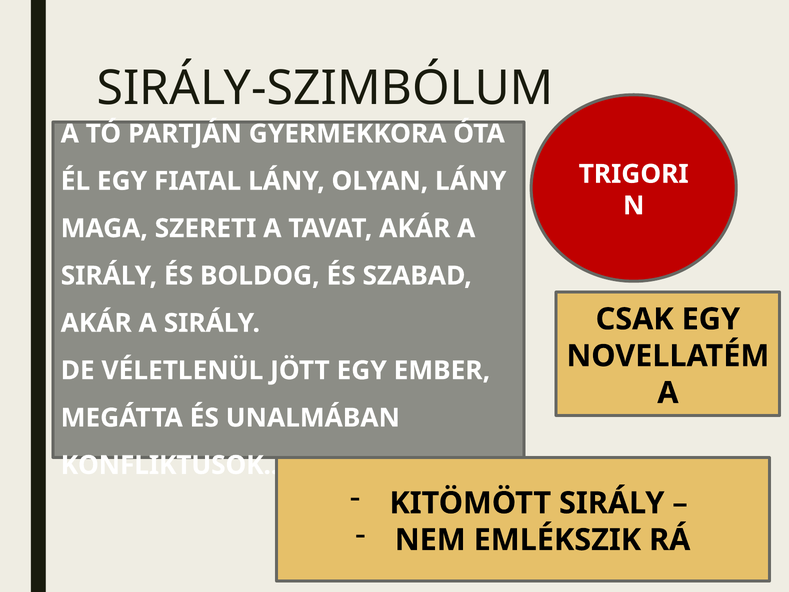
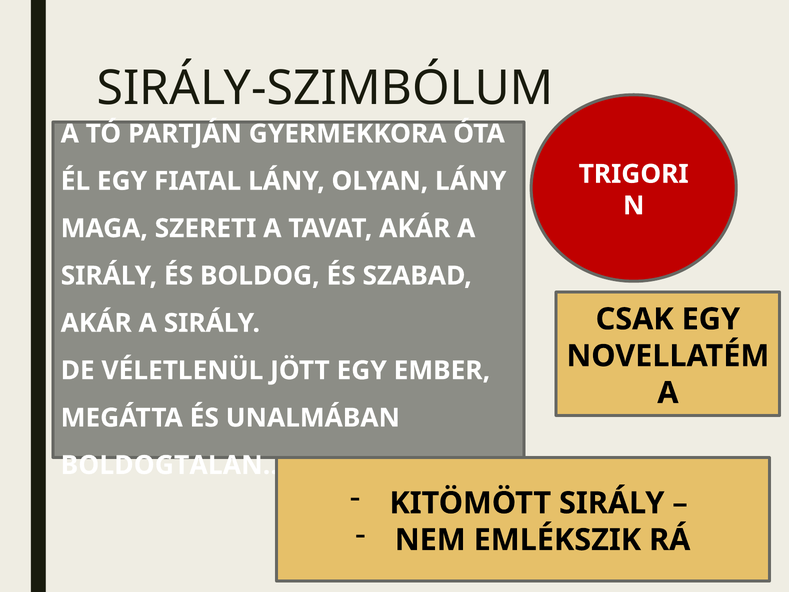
KONFLIKTUSOK: KONFLIKTUSOK -> BOLDOGTALAN (169, 465)
